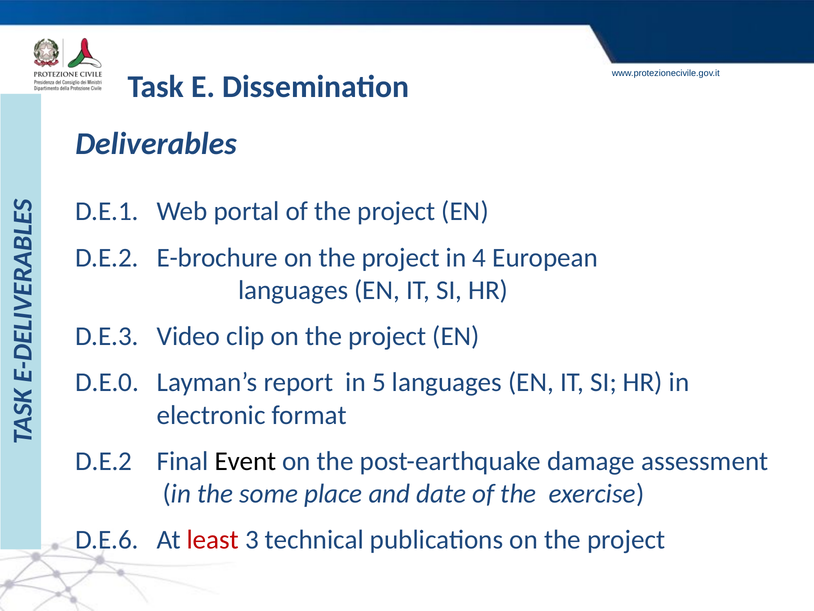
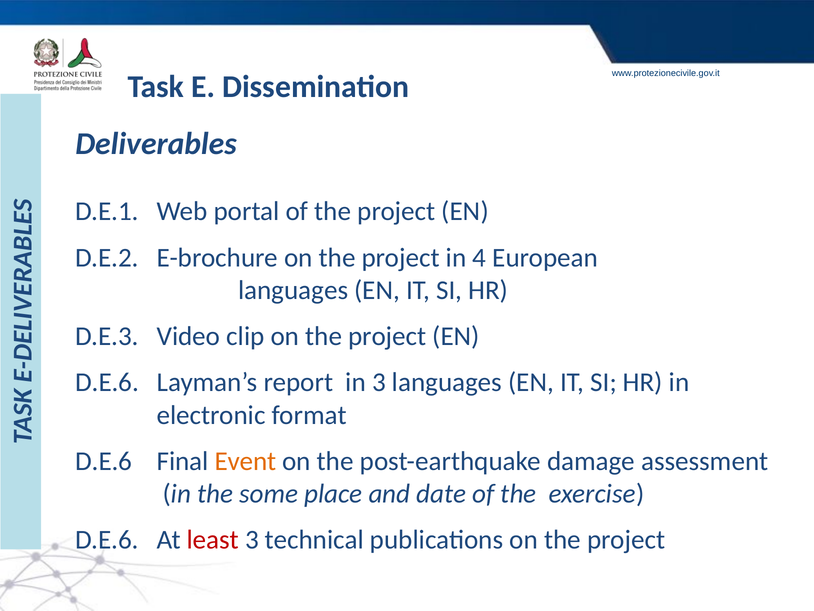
D.E.0: D.E.0 -> D.E.6 (107, 382)
in 5: 5 -> 3 (379, 382)
D.E.2: D.E.2 -> D.E.6 (104, 461)
Event colour: black -> orange (245, 461)
